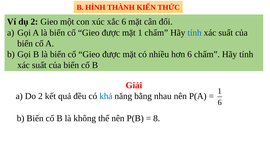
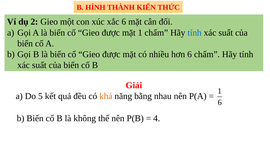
Do 2: 2 -> 5 (40, 96)
khả colour: blue -> orange (106, 96)
8: 8 -> 4 (157, 118)
